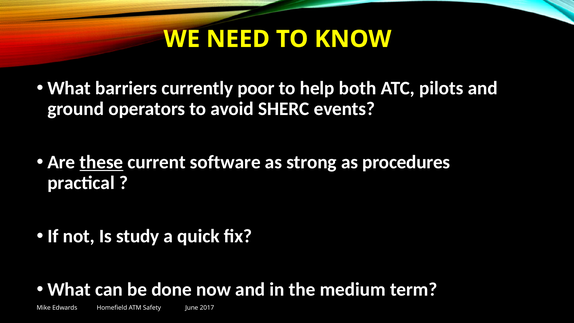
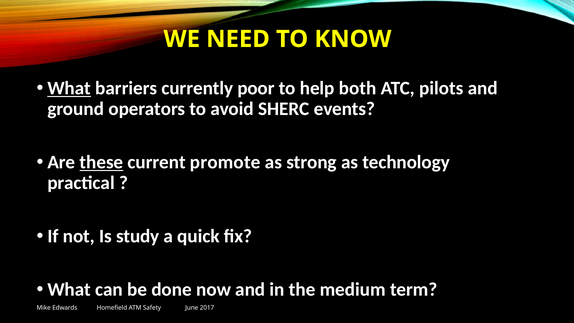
What underline: none -> present (69, 88)
software: software -> promote (225, 162)
procedures: procedures -> technology (406, 162)
